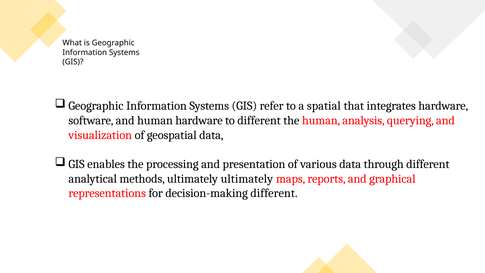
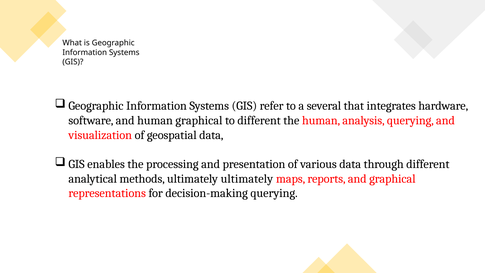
spatial: spatial -> several (324, 106)
human hardware: hardware -> graphical (199, 120)
decision-making different: different -> querying (274, 193)
